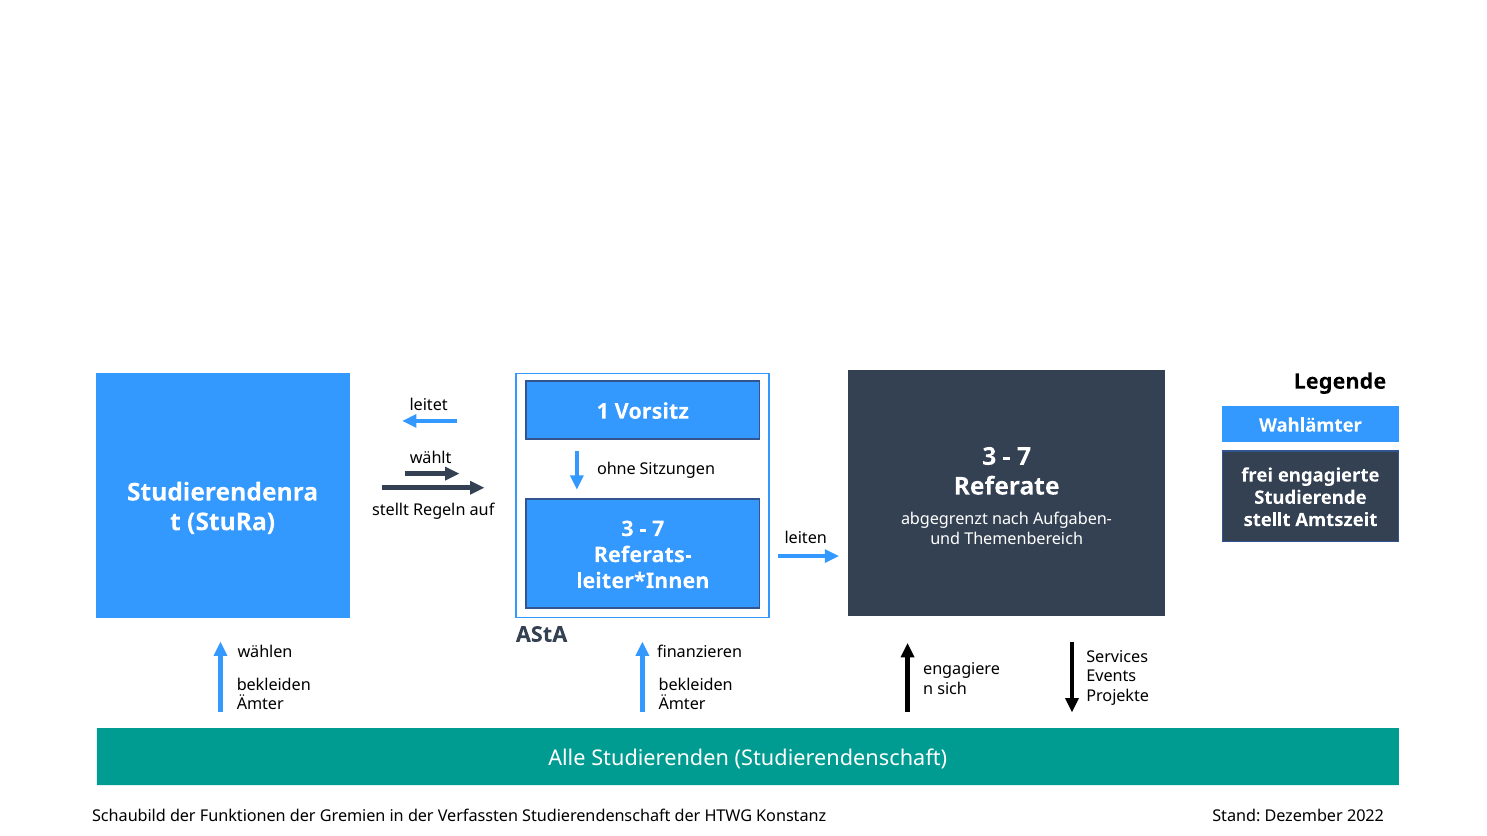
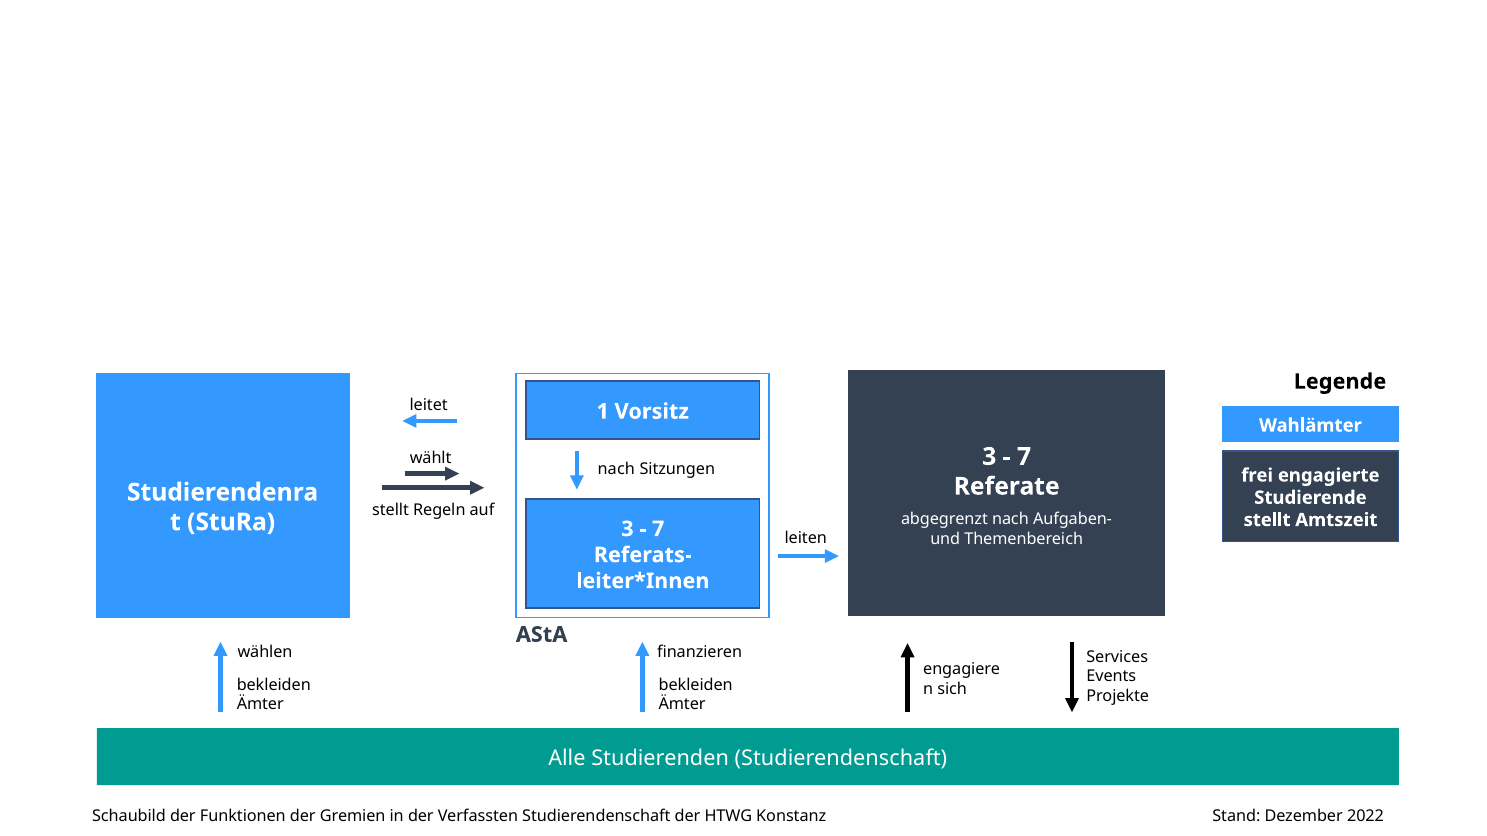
ohne: ohne -> nach (616, 469)
